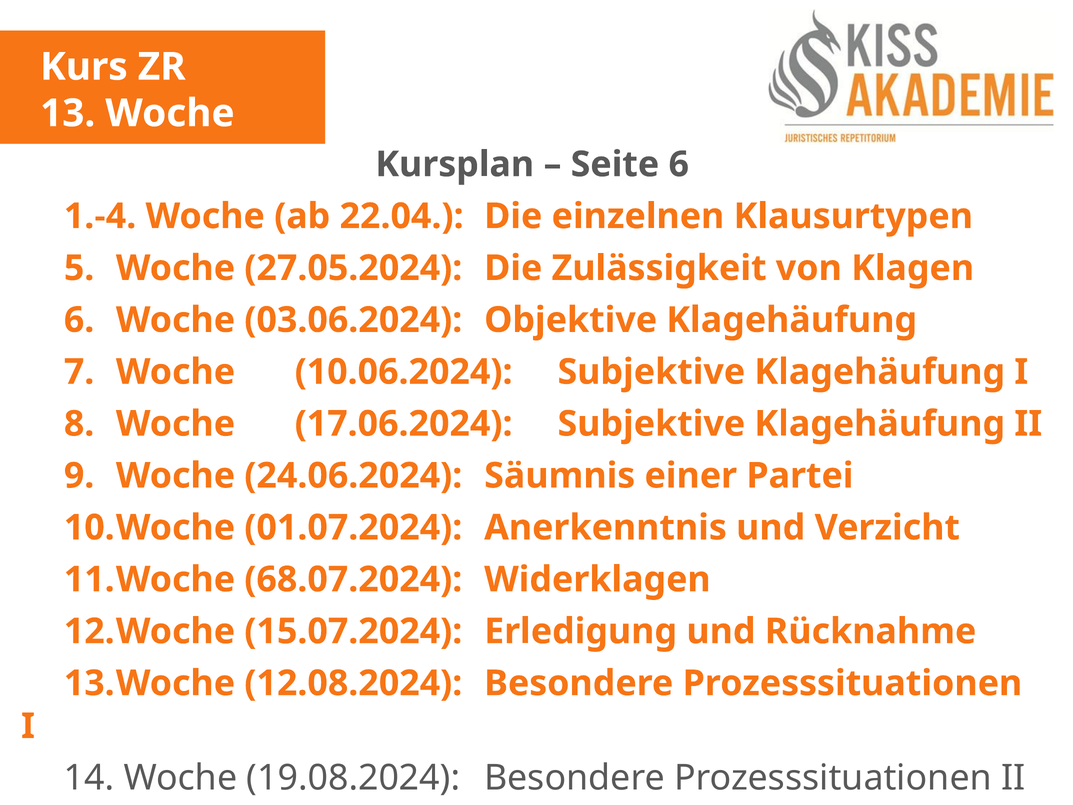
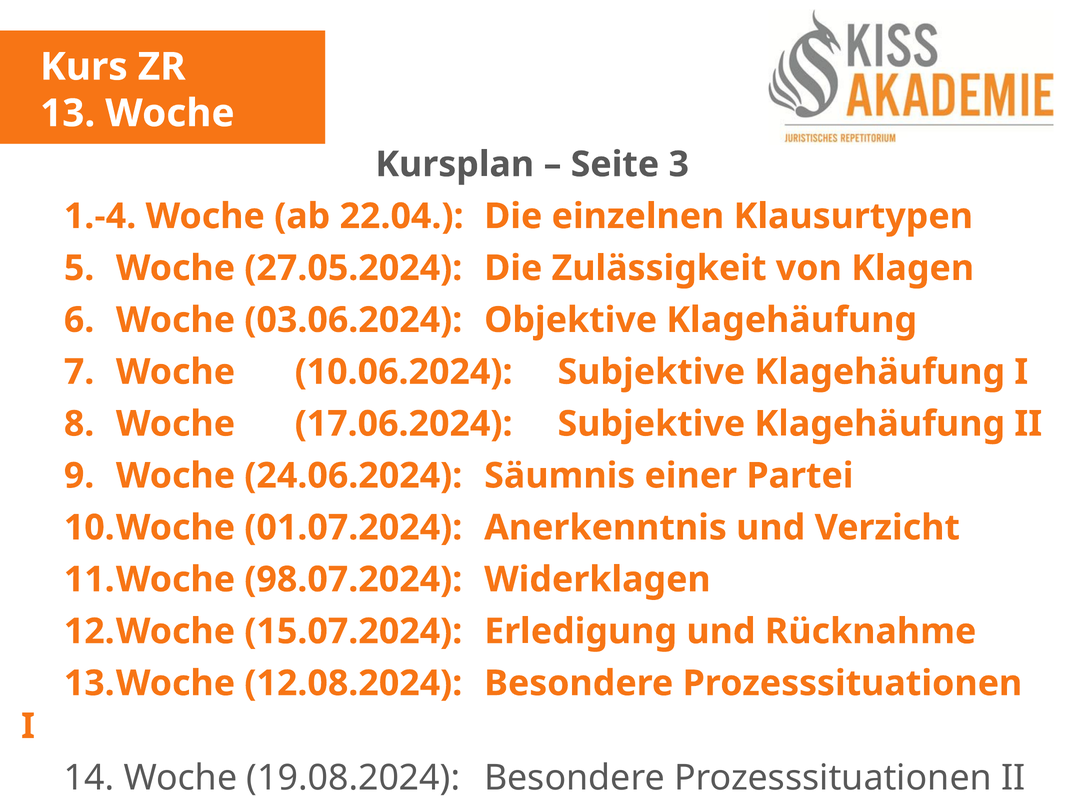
Seite 6: 6 -> 3 (679, 164)
68.07.2024: 68.07.2024 -> 98.07.2024 (353, 579)
